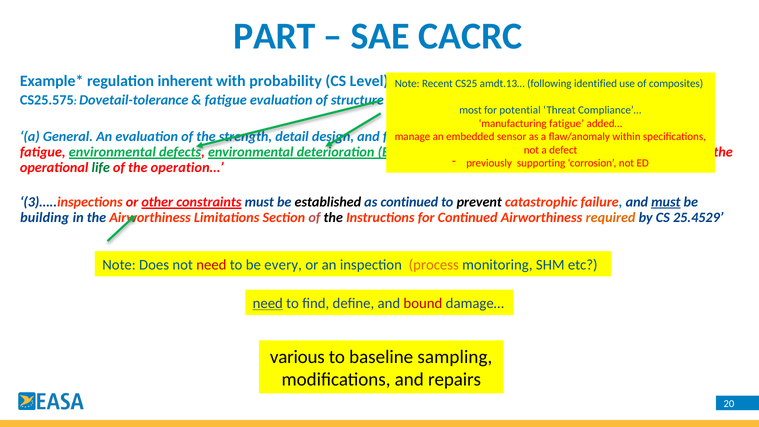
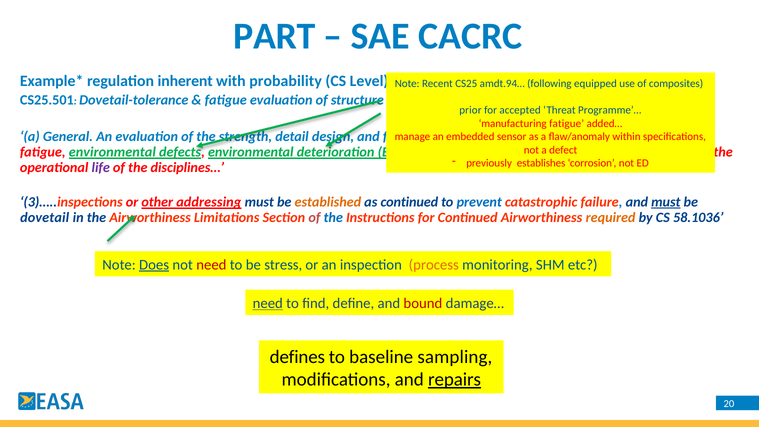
amdt.13…: amdt.13… -> amdt.94… (502, 84)
identified: identified -> equipped (595, 84)
CS25.575: CS25.575 -> CS25.501 (47, 100)
most: most -> prior (470, 110)
potential: potential -> accepted (520, 110)
Compliance’…: Compliance’… -> Programme’… (610, 110)
supporting: supporting -> establishes (541, 163)
life colour: green -> purple (101, 167)
operation…: operation… -> disciplines… (187, 167)
constraints: constraints -> addressing (209, 202)
established colour: black -> orange (328, 202)
prevent colour: black -> blue (479, 202)
building: building -> dovetail (45, 217)
the colour: black -> blue (333, 217)
25.4529: 25.4529 -> 58.1036 (698, 217)
Does underline: none -> present (154, 265)
every: every -> stress (283, 265)
various: various -> defines (297, 357)
repairs underline: none -> present (454, 380)
